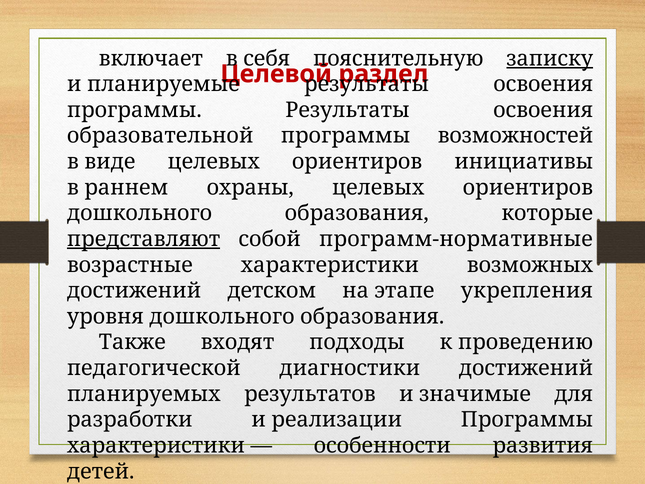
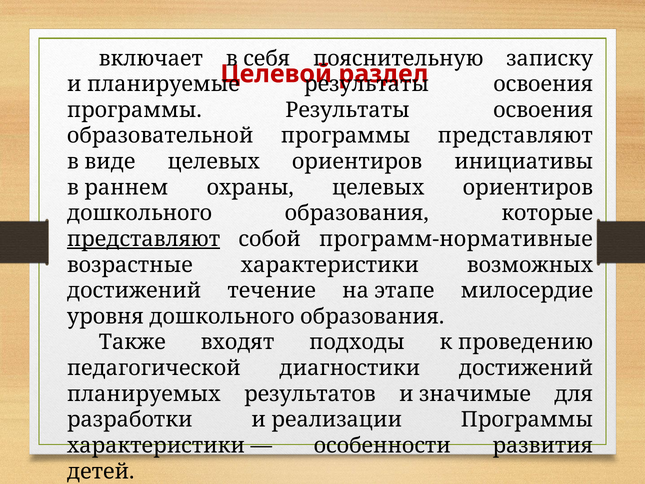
записку underline: present -> none (550, 58)
программы возможностей: возможностей -> представляют (515, 136)
детском: детском -> течение (272, 291)
укрепления: укрепления -> милосердие (527, 291)
